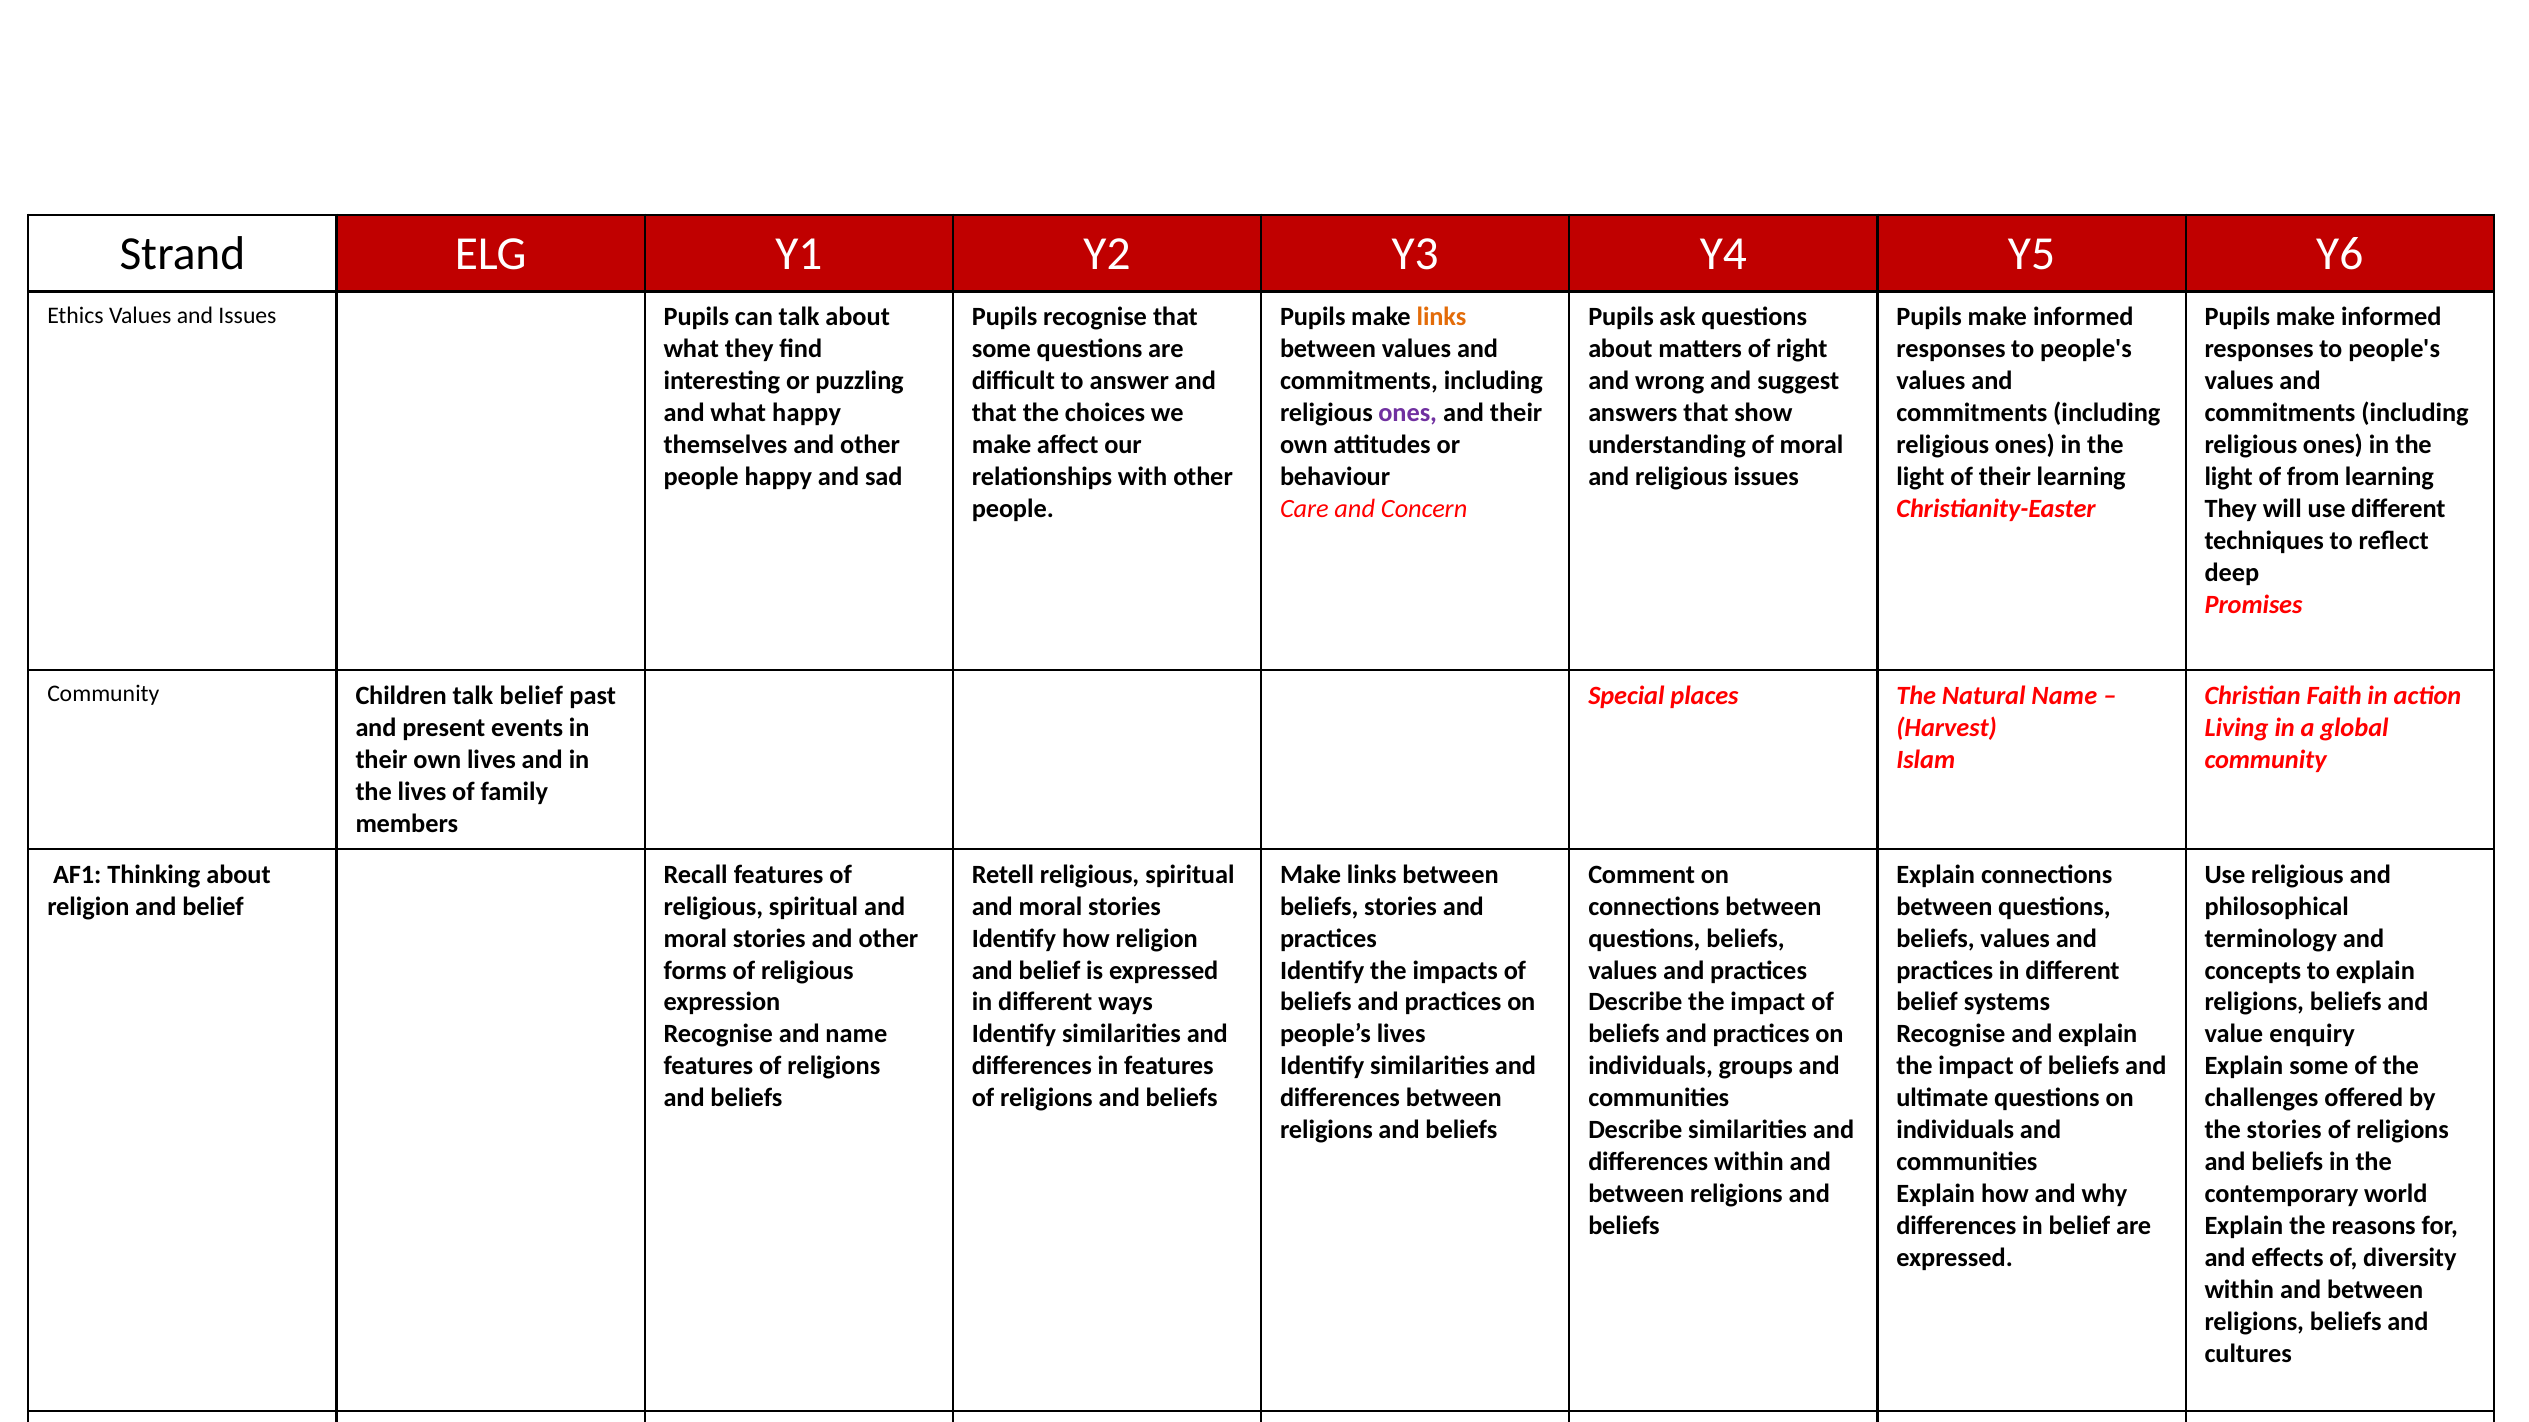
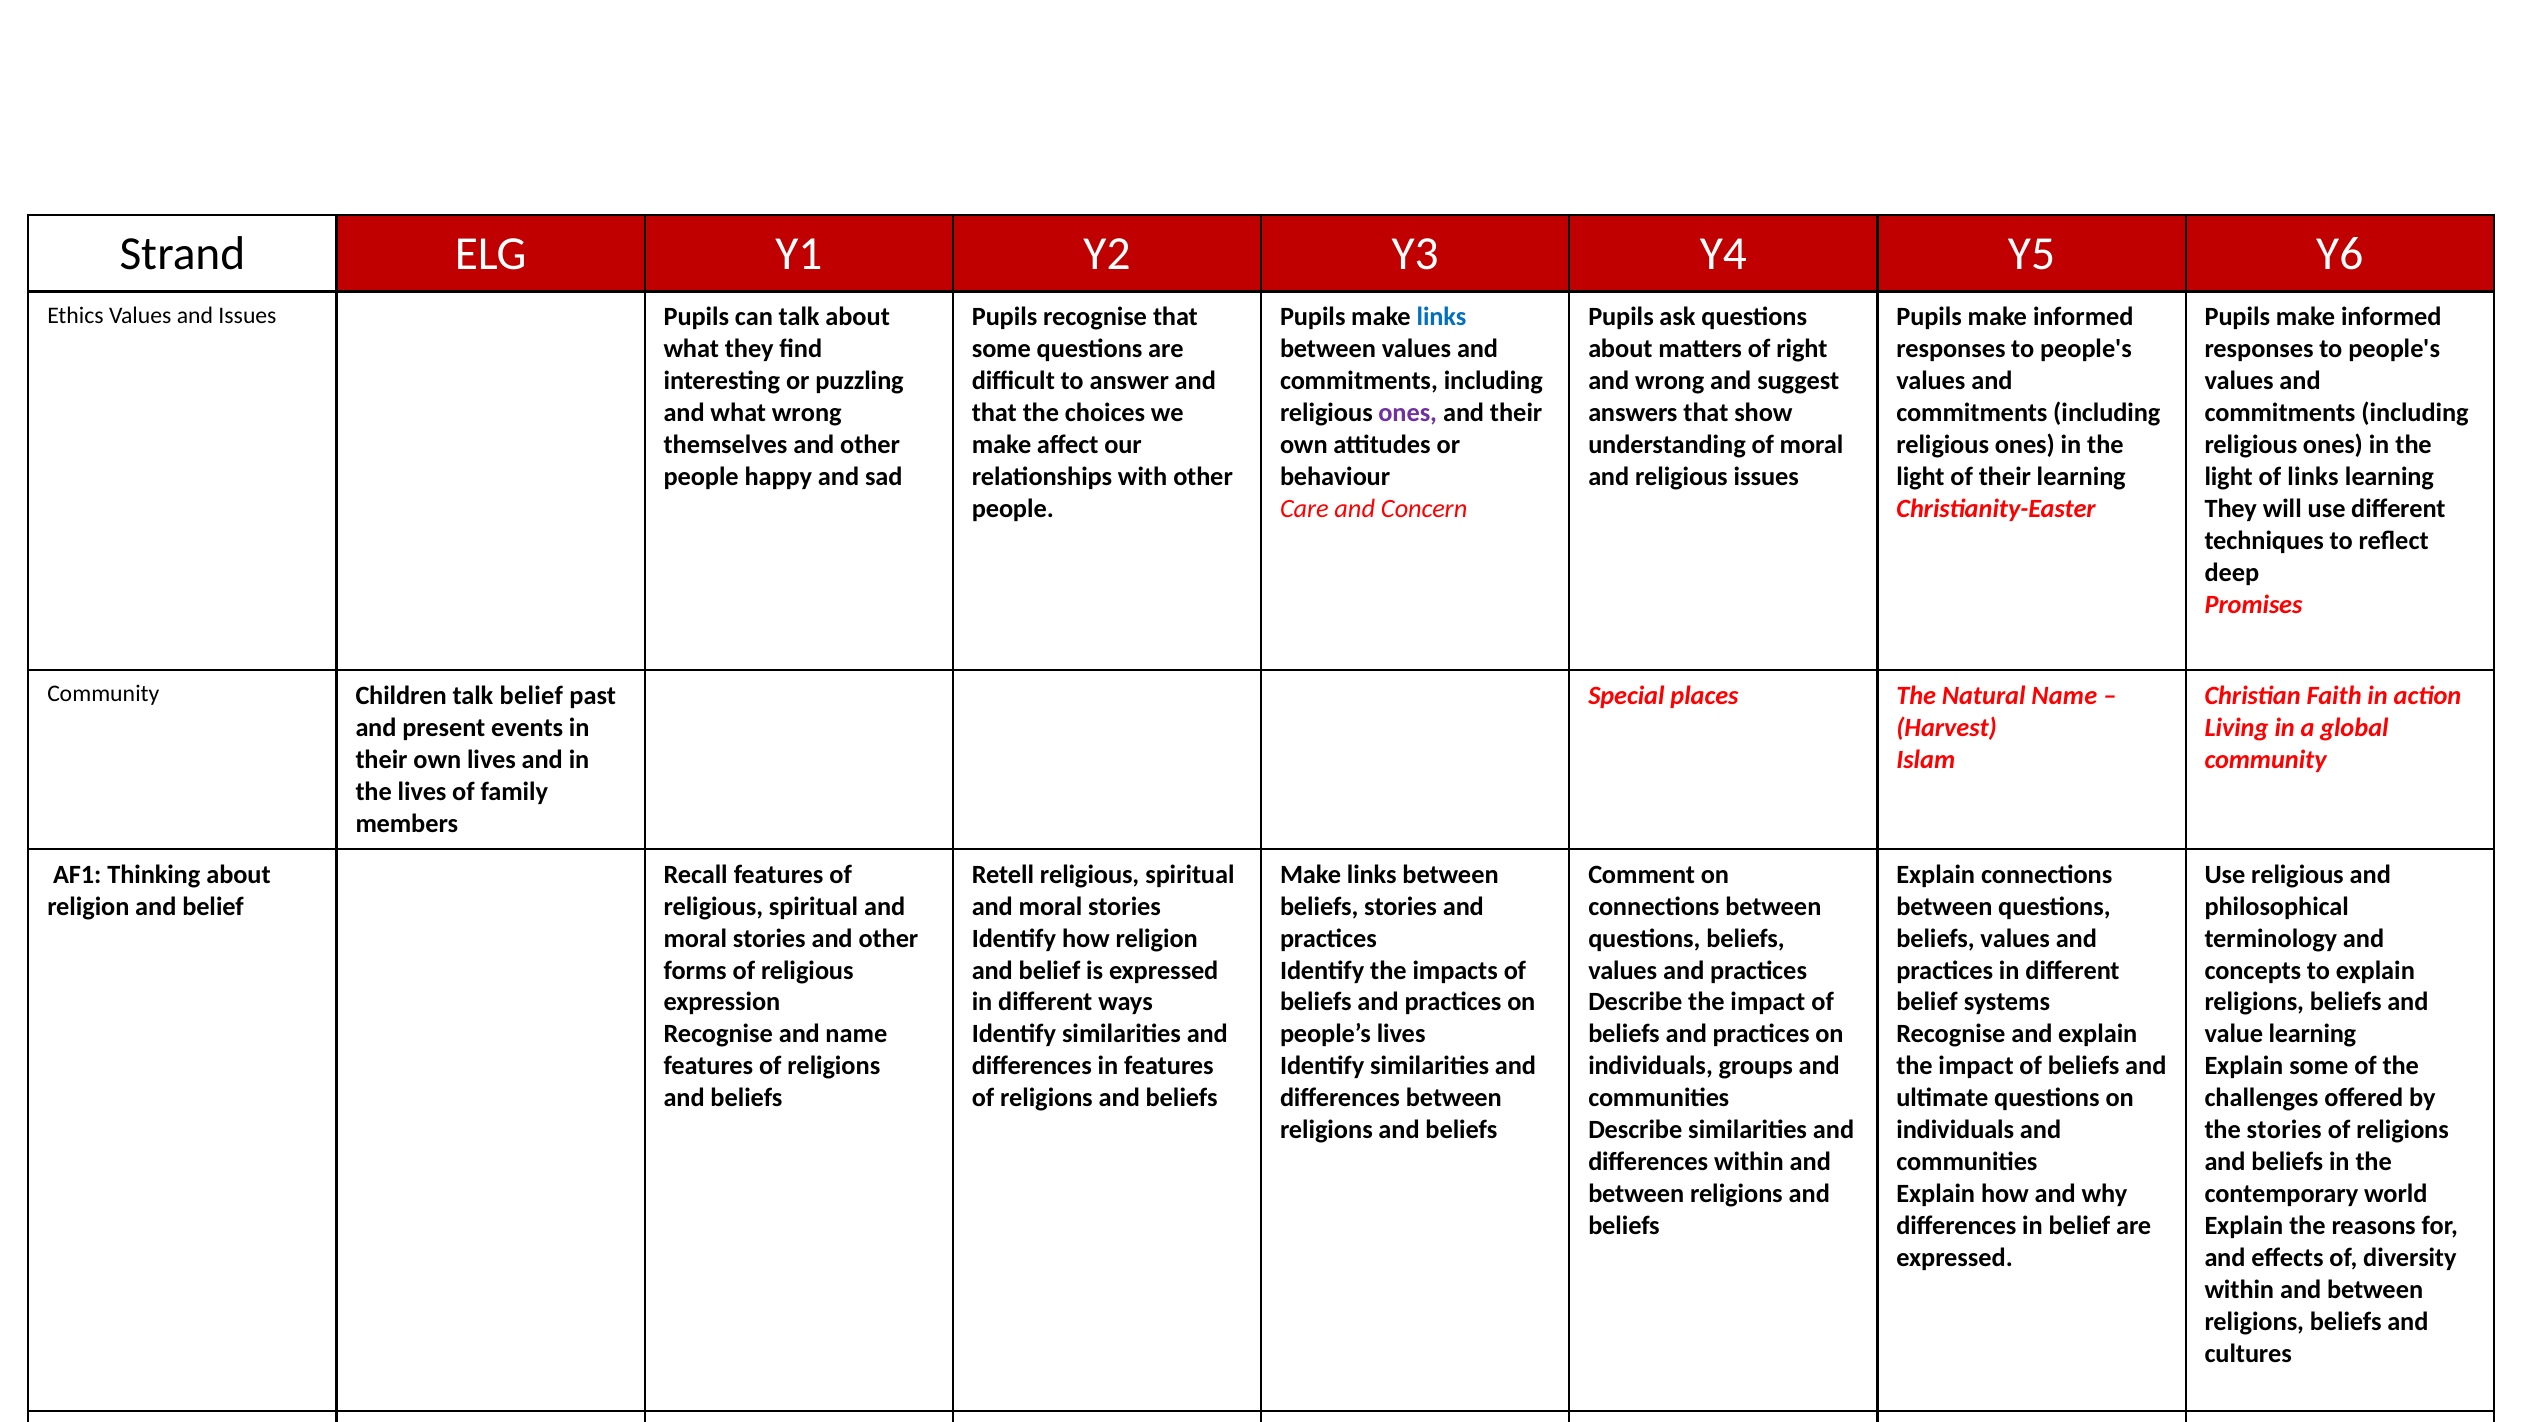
links colour: orange -> blue (1442, 317)
what happy: happy -> wrong (807, 413)
of from: from -> links (2313, 477)
value enquiry: enquiry -> learning (2312, 1035)
